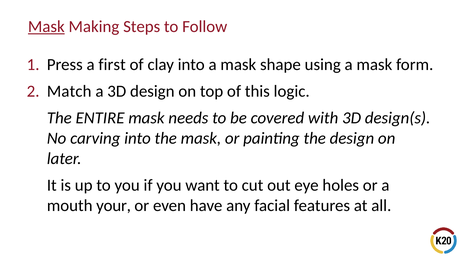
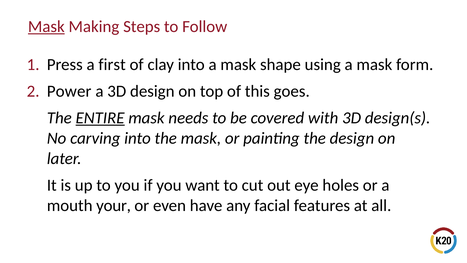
Match: Match -> Power (69, 91)
logic: logic -> goes (292, 91)
ENTIRE underline: none -> present (100, 118)
